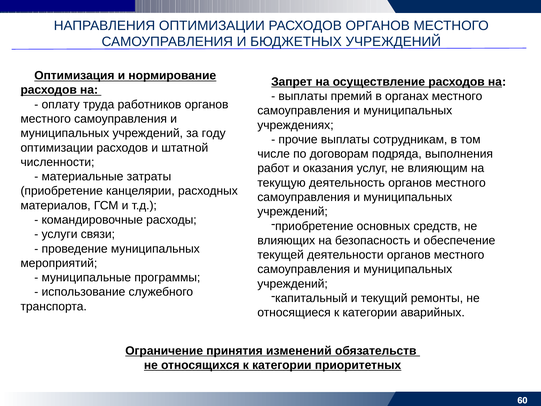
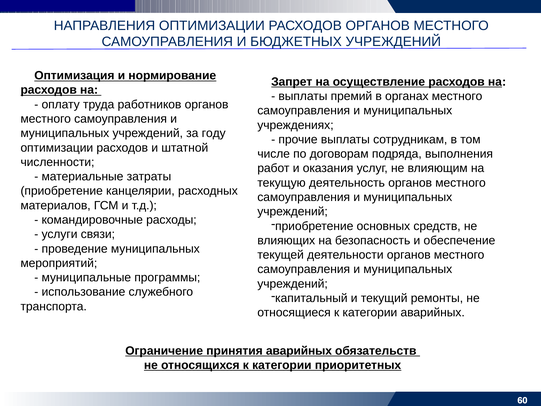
принятия изменений: изменений -> аварийных (299, 350)
